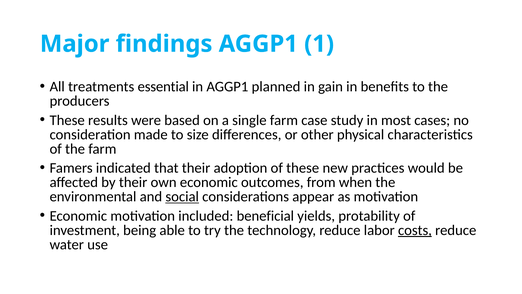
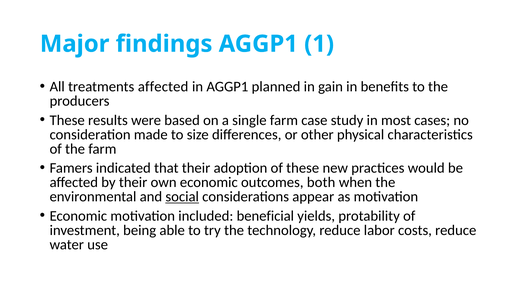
treatments essential: essential -> affected (163, 87)
from: from -> both (321, 182)
costs underline: present -> none (415, 230)
